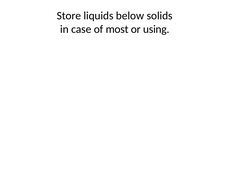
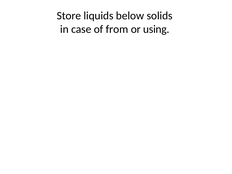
most: most -> from (117, 29)
